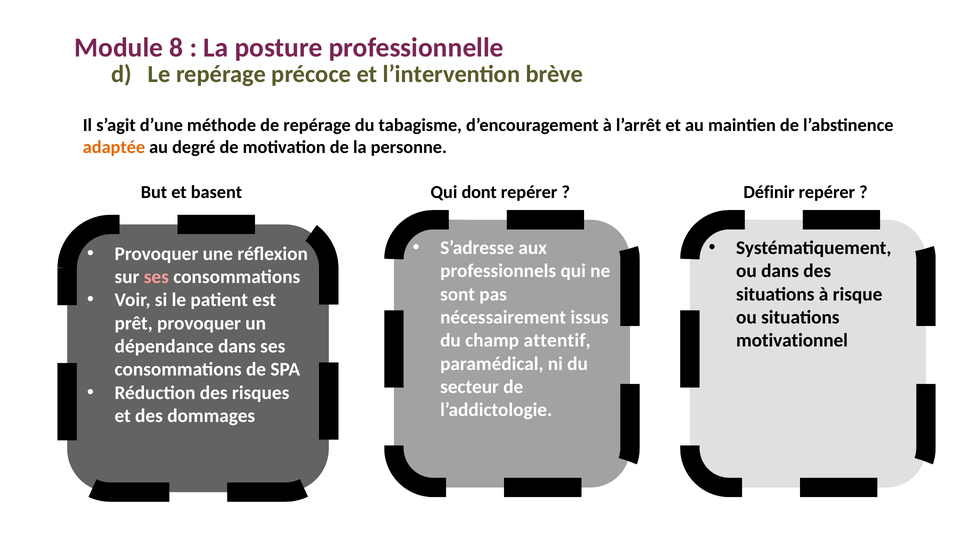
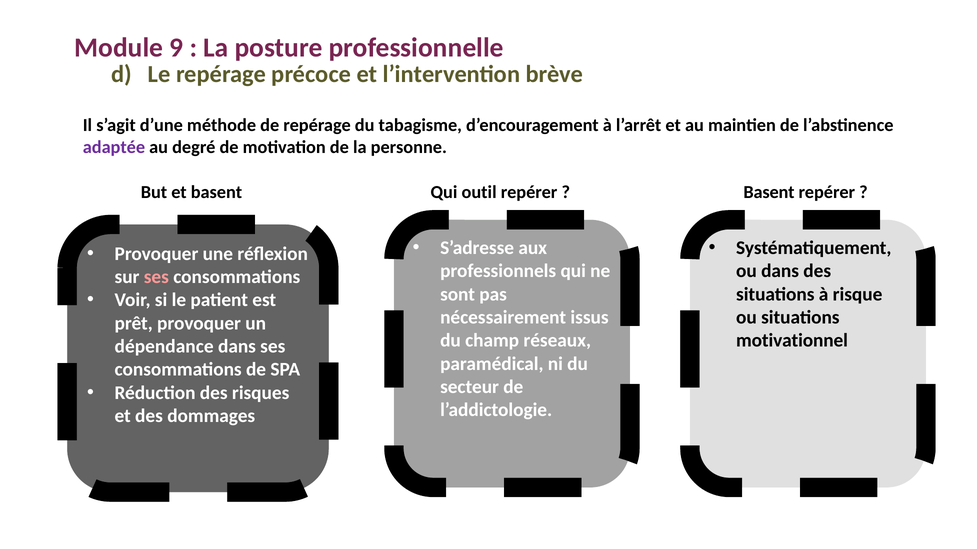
8: 8 -> 9 (176, 48)
adaptée colour: orange -> purple (114, 147)
dont: dont -> outil (479, 192)
Définir: Définir -> Basent (769, 192)
attentif: attentif -> réseaux (557, 341)
